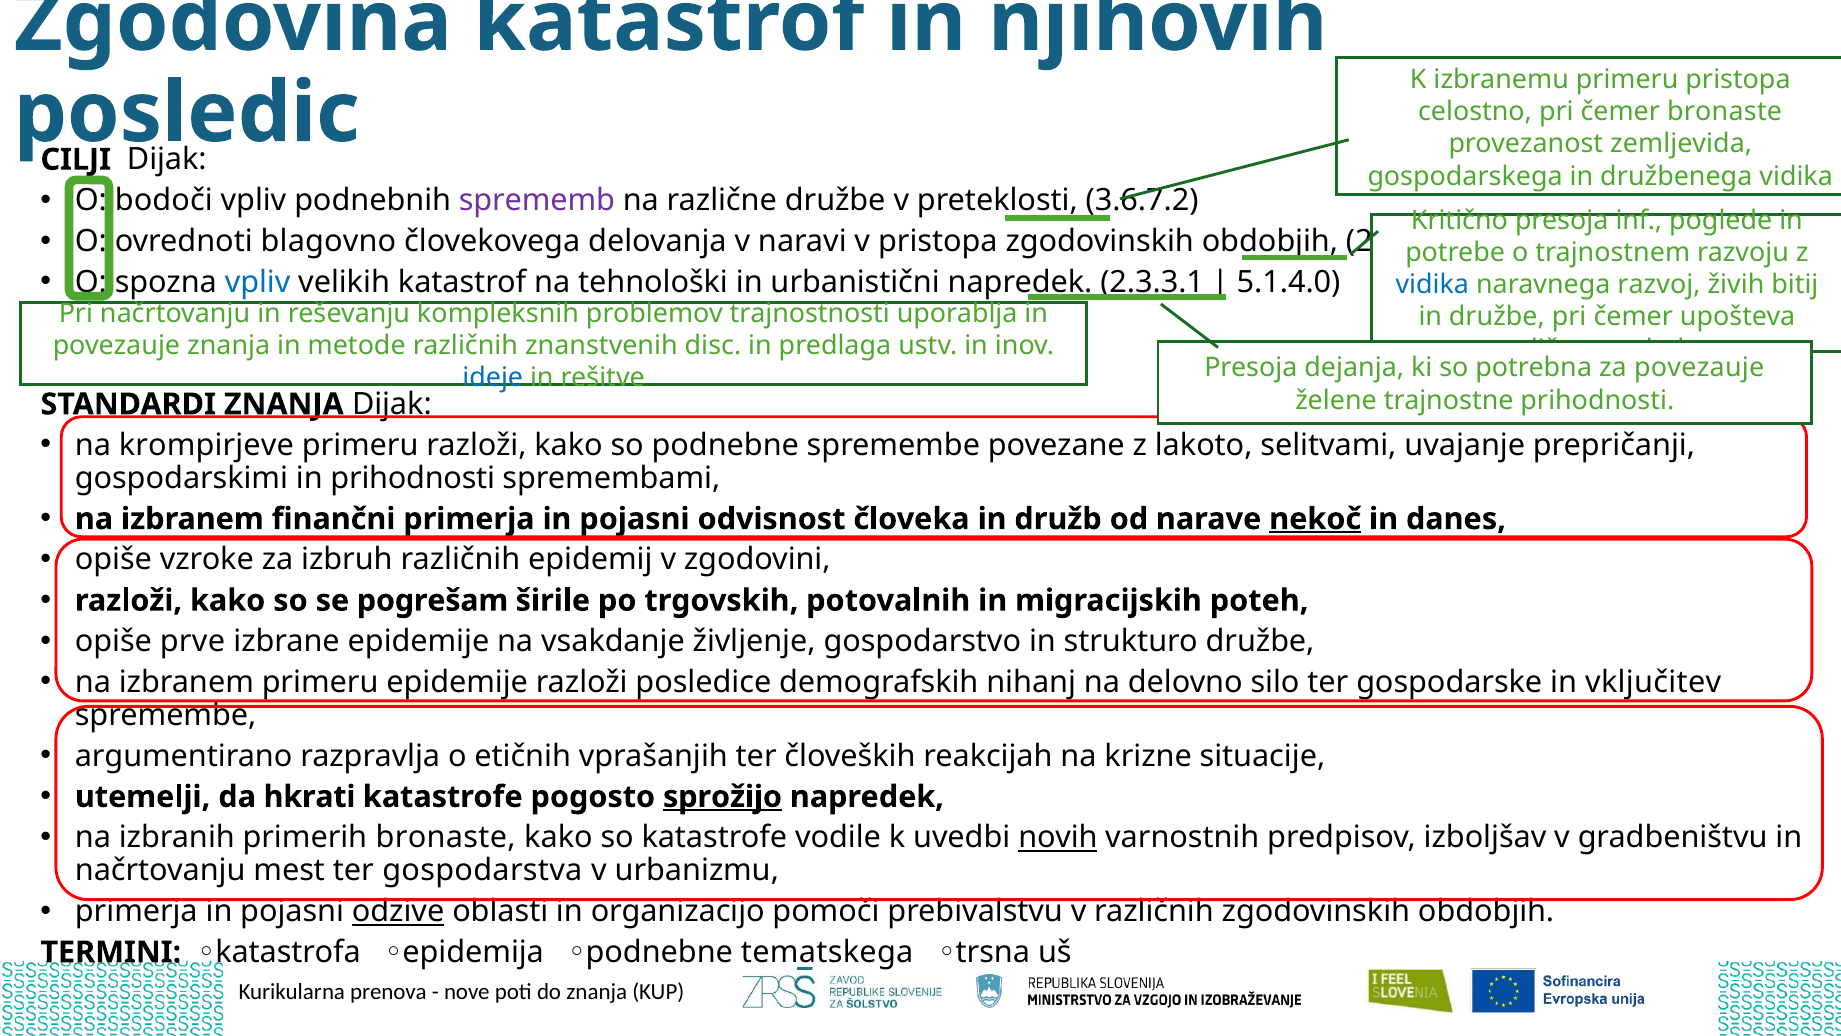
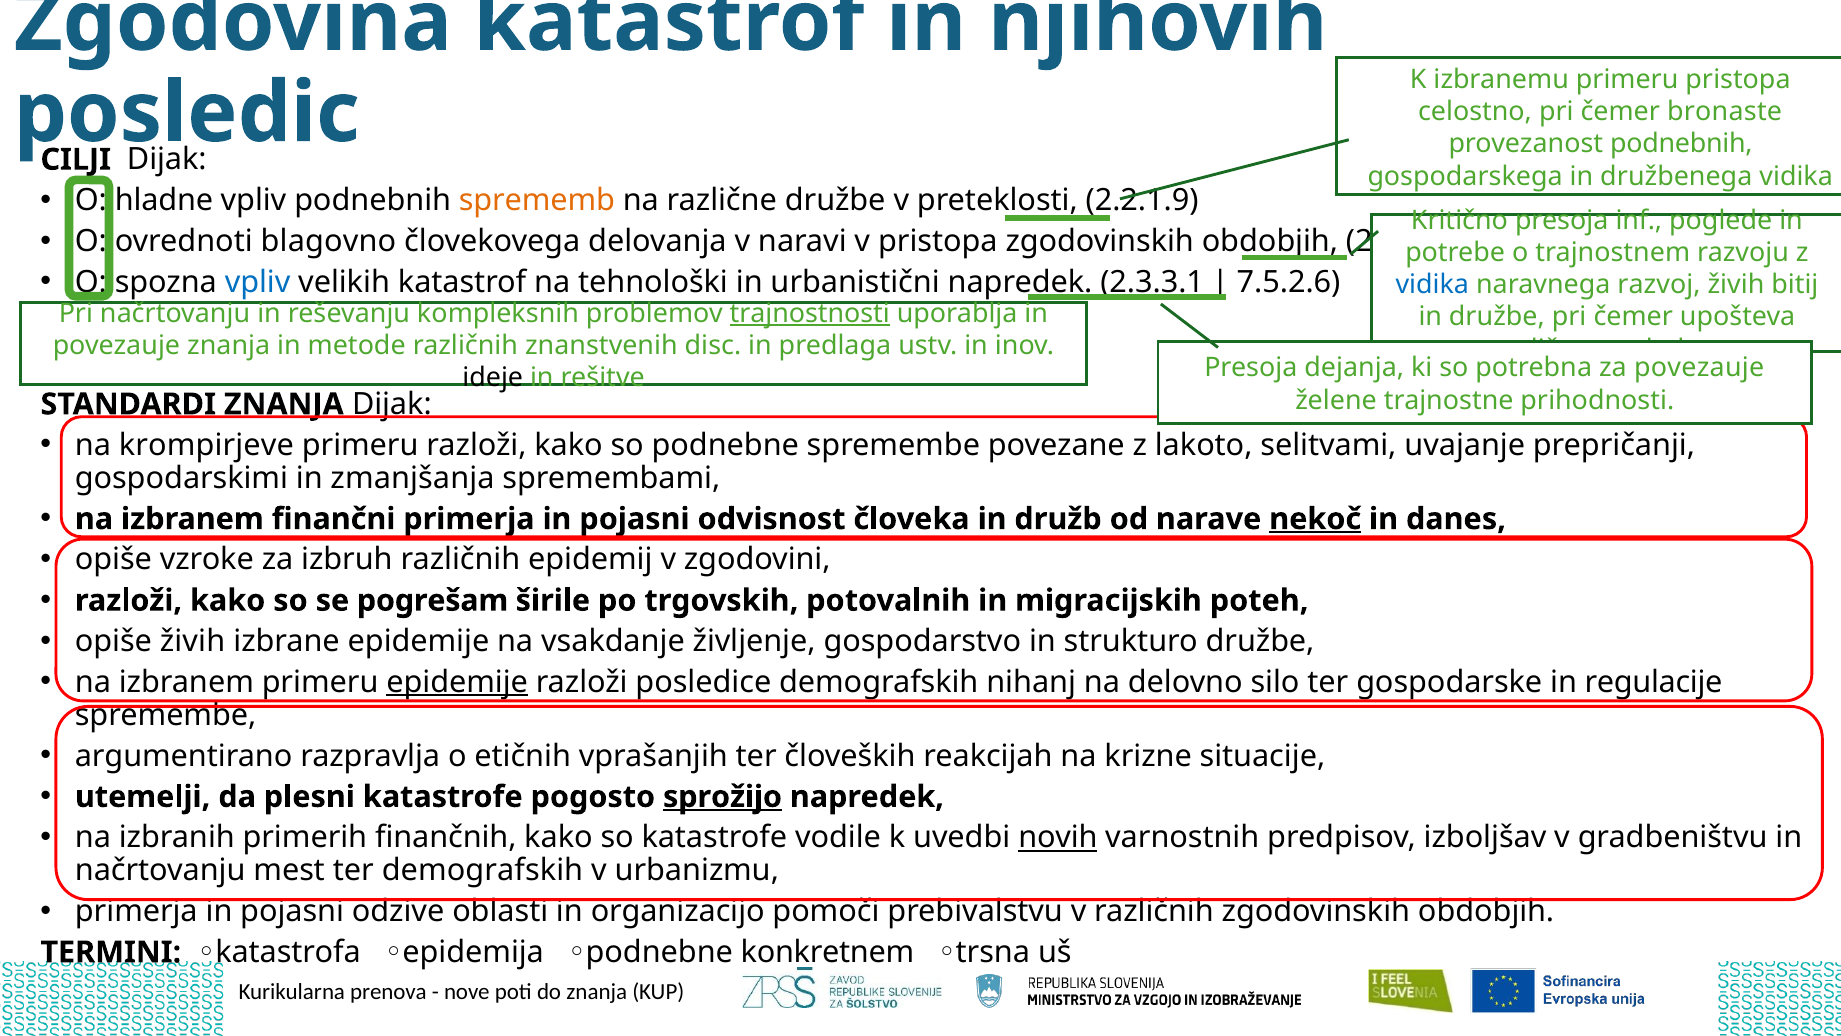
provezanost zemljevida: zemljevida -> podnebnih (1681, 144)
bodoči: bodoči -> hladne (164, 200)
sprememb colour: purple -> orange (537, 200)
3.6.7.2: 3.6.7.2 -> 2.2.1.9 (1142, 200)
5.1.4.0: 5.1.4.0 -> 7.5.2.6 (1289, 282)
trajnostnosti underline: none -> present (810, 313)
ideje colour: blue -> black (493, 378)
in prihodnosti: prihodnosti -> zmanjšanja (413, 478)
opiše prve: prve -> živih (193, 641)
epidemije underline: none -> present (457, 682)
vključitev: vključitev -> regulacije (1653, 682)
hkrati: hkrati -> plesni (309, 797)
primerih bronaste: bronaste -> finančnih (446, 837)
ter gospodarstva: gospodarstva -> demografskih (482, 870)
odzive underline: present -> none (398, 911)
tematskega: tematskega -> konkretnem (828, 952)
